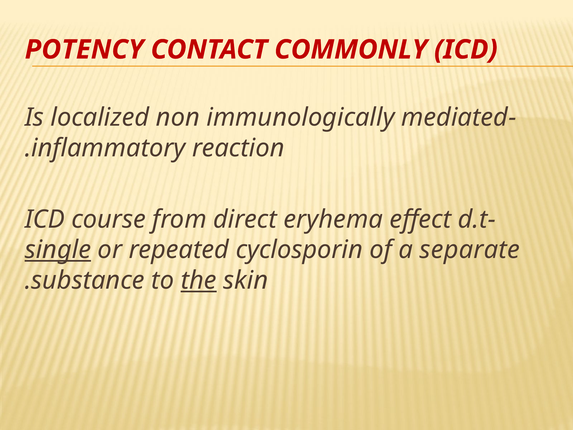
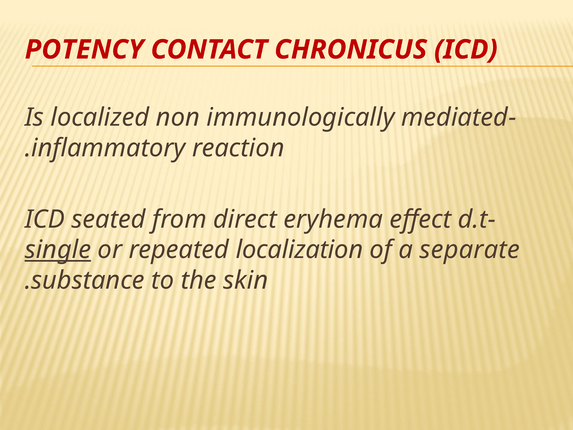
COMMONLY: COMMONLY -> CHRONICUS (351, 50)
course: course -> seated (109, 219)
cyclosporin: cyclosporin -> localization (299, 250)
the underline: present -> none (199, 280)
